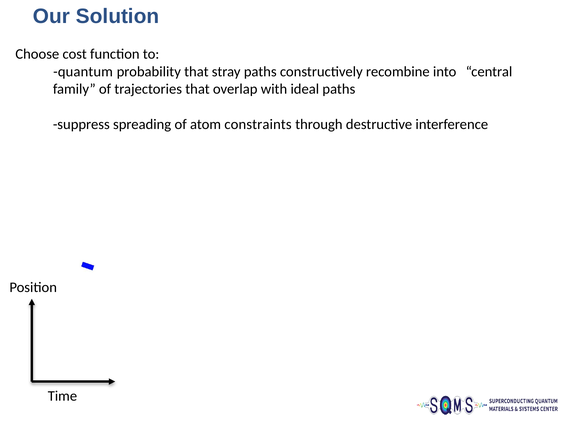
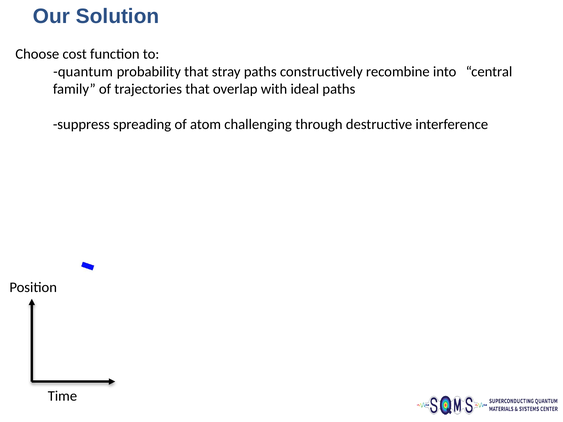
constraints: constraints -> challenging (258, 124)
